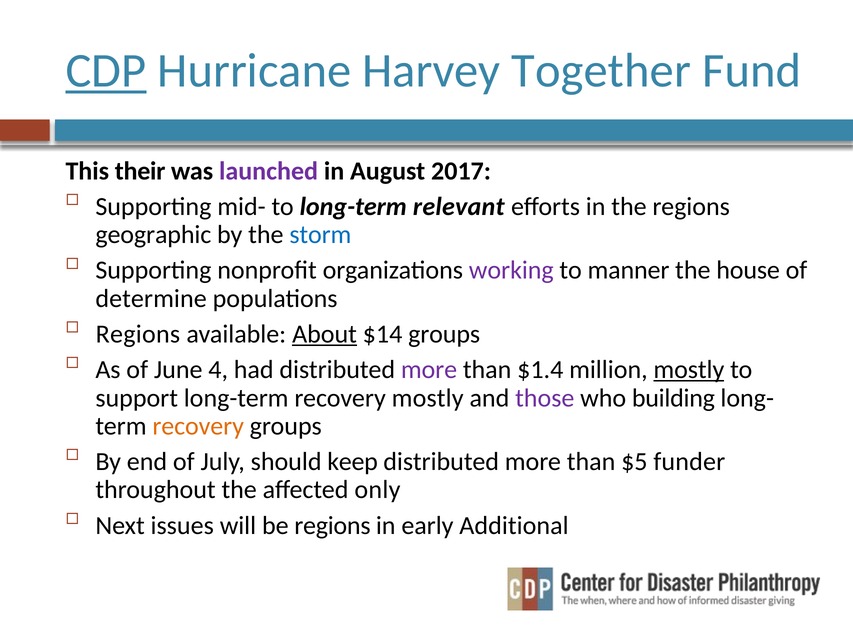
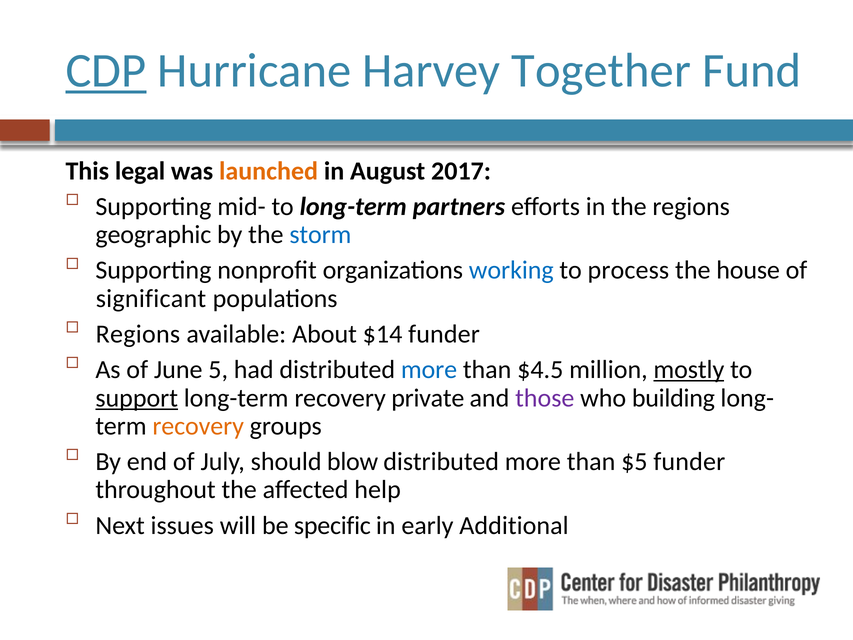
their: their -> legal (140, 171)
launched colour: purple -> orange (269, 171)
relevant: relevant -> partners (459, 207)
working colour: purple -> blue (511, 270)
manner: manner -> process (628, 270)
determine: determine -> significant (151, 298)
About underline: present -> none (324, 334)
$14 groups: groups -> funder (444, 334)
4: 4 -> 5 (218, 370)
more colour: purple -> blue (429, 370)
$1.4: $1.4 -> $4.5 (540, 370)
support underline: none -> present (137, 398)
recovery mostly: mostly -> private (428, 398)
keep: keep -> blow (353, 461)
only: only -> help (378, 490)
be regions: regions -> specific (332, 525)
